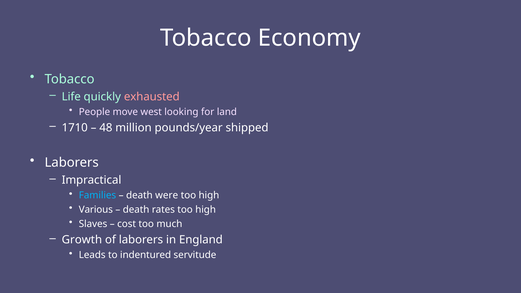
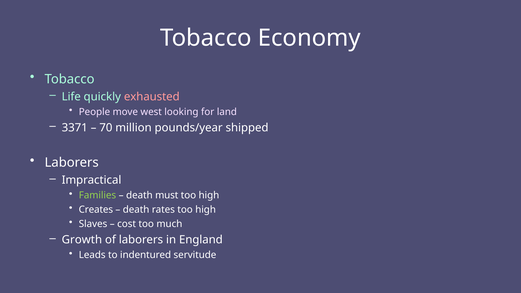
1710: 1710 -> 3371 (75, 128)
48: 48 -> 70 (106, 128)
Families colour: light blue -> light green (97, 195)
were: were -> must (167, 195)
Various: Various -> Creates (96, 210)
